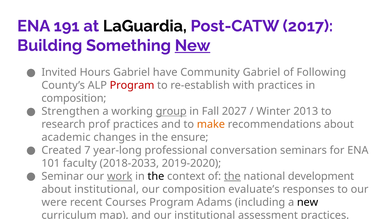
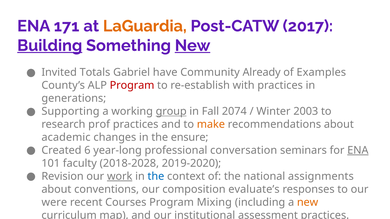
191: 191 -> 171 (67, 26)
LaGuardia colour: black -> orange (145, 26)
Building underline: none -> present (50, 46)
Hours: Hours -> Totals (95, 73)
Community Gabriel: Gabriel -> Already (262, 73)
Following: Following -> Examples (321, 73)
composition: composition -> generations (74, 99)
Strengthen: Strengthen -> Supporting (70, 112)
2027: 2027 -> 2074 (234, 112)
2013: 2013 -> 2003 (306, 112)
7: 7 -> 6 (87, 151)
ENA underline: none -> present (358, 151)
2018-2033: 2018-2033 -> 2018-2028 (129, 164)
Seminar: Seminar -> Revision (63, 177)
the colour: black -> blue (156, 177)
the underline: present -> none (232, 177)
development: development -> assignments (321, 177)
about institutional: institutional -> conventions (107, 190)
Adams: Adams -> Mixing (214, 203)
new colour: black -> orange (308, 203)
